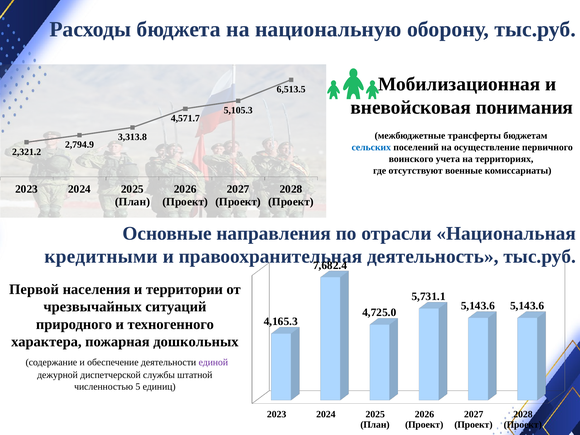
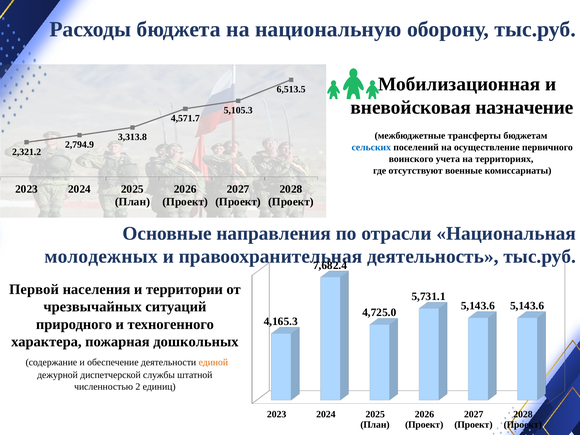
понимания: понимания -> назначение (524, 107)
кредитными: кредитными -> молодежных (101, 256)
единой colour: purple -> orange (213, 362)
5: 5 -> 2 (138, 387)
